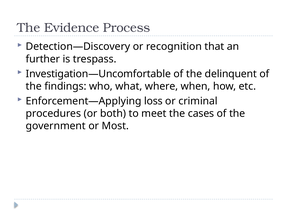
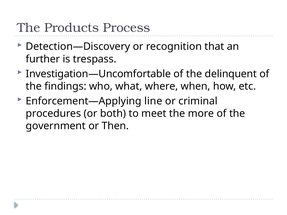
Evidence: Evidence -> Products (72, 28)
loss: loss -> line (153, 101)
cases: cases -> more (201, 114)
Most: Most -> Then (115, 126)
